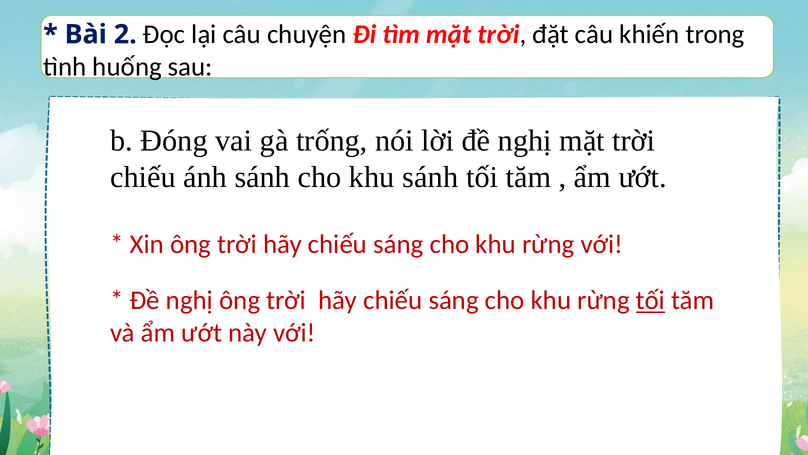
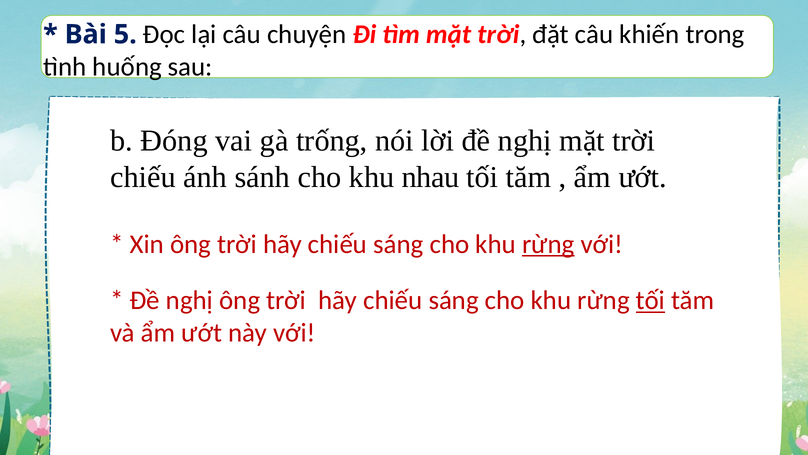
2: 2 -> 5 (125, 34)
khu sánh: sánh -> nhau (431, 177)
rừng underline: none -> present (548, 244)
